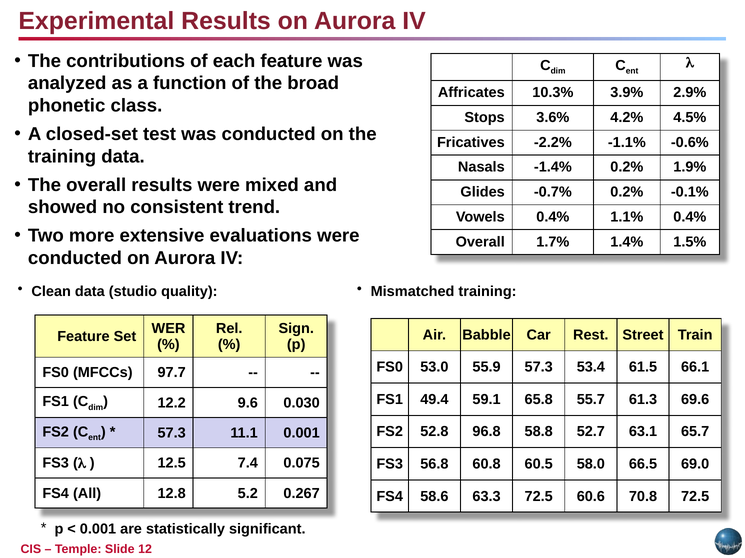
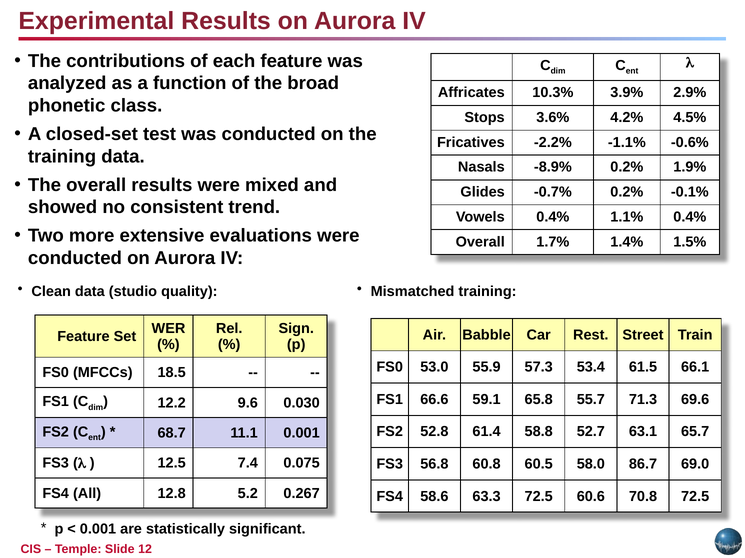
-1.4%: -1.4% -> -8.9% (553, 167)
97.7: 97.7 -> 18.5 (172, 373)
49.4: 49.4 -> 66.6 (434, 400)
61.3: 61.3 -> 71.3 (643, 400)
57.3: 57.3 -> 68.7 (172, 434)
96.8: 96.8 -> 61.4 (487, 432)
66.5: 66.5 -> 86.7 (643, 465)
